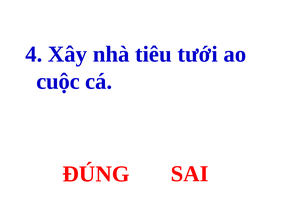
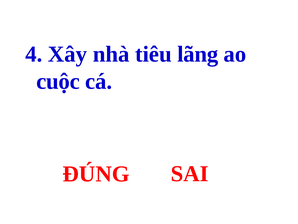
tưới: tưới -> lãng (198, 54)
